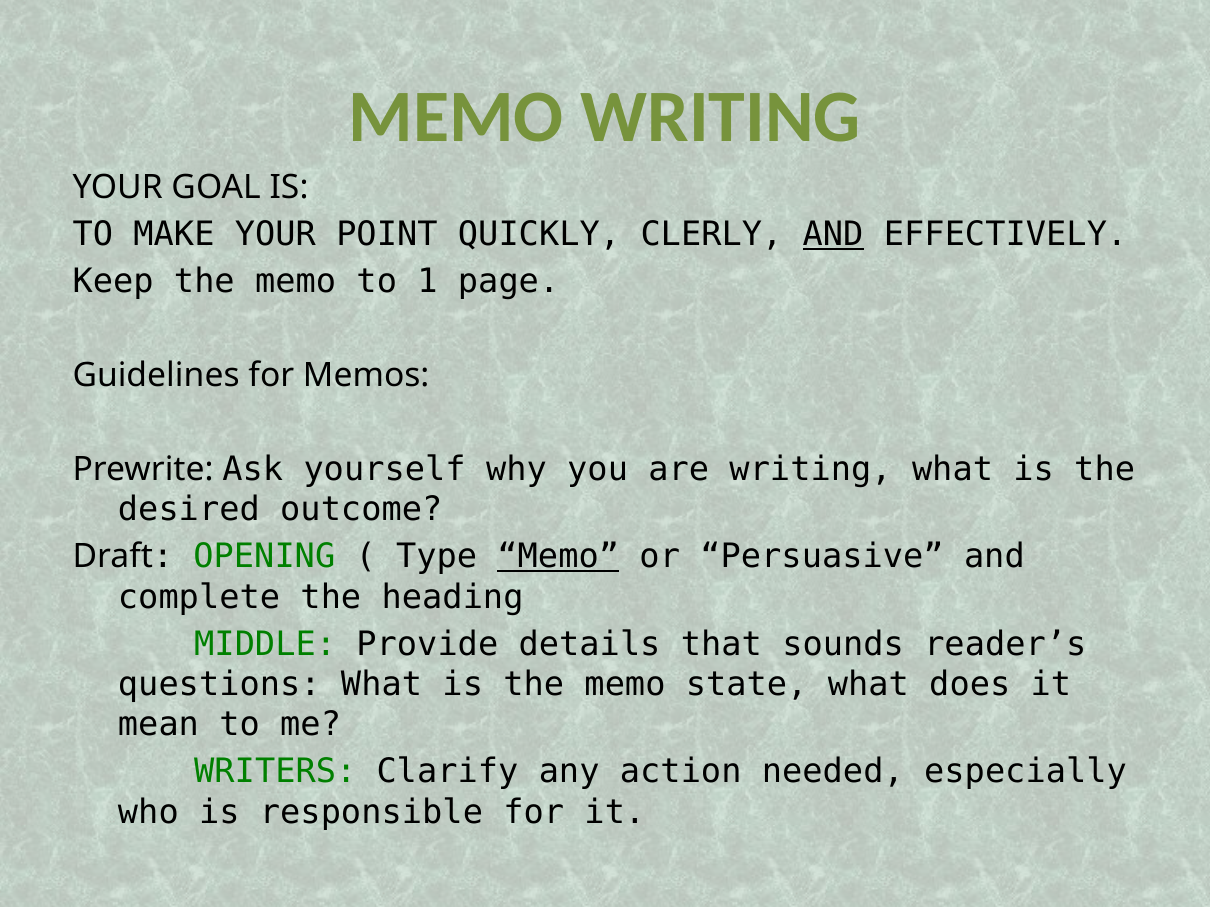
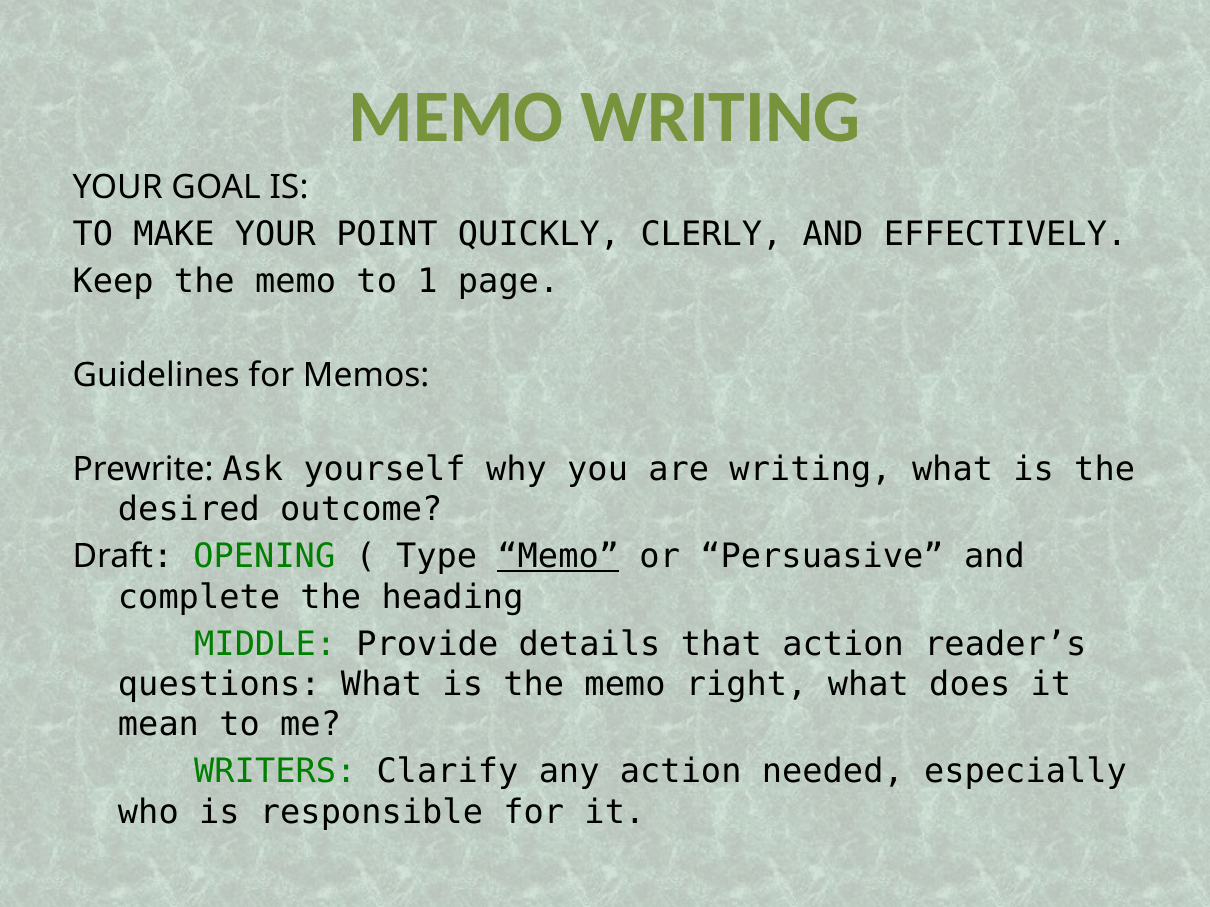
AND underline: present -> none (833, 234)
that sounds: sounds -> action (843, 645)
state: state -> right (747, 685)
